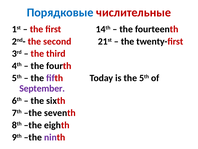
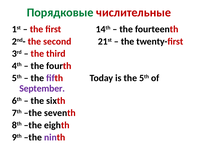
Порядковые colour: blue -> green (60, 12)
